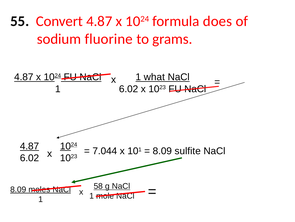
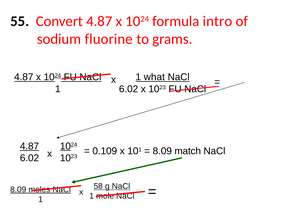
does: does -> intro (217, 21)
7.044: 7.044 -> 0.109 (105, 151)
sulfite: sulfite -> match (188, 151)
